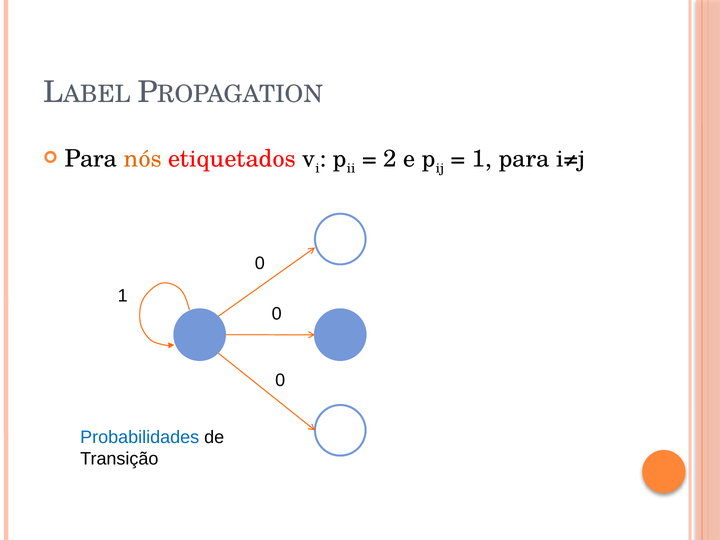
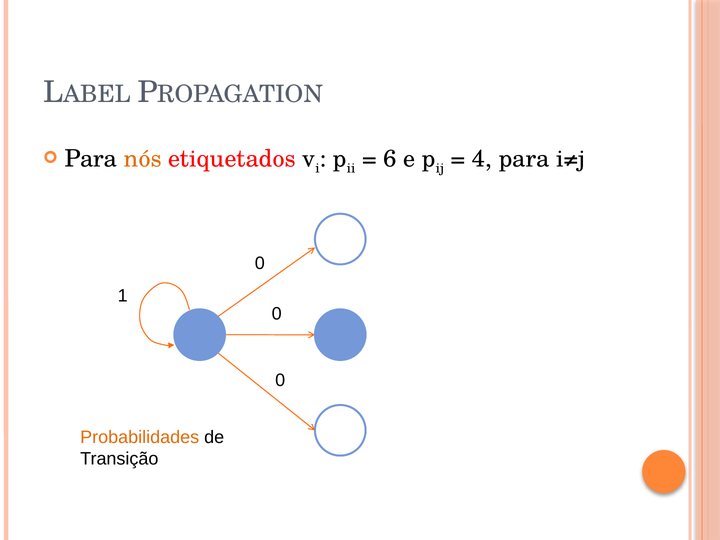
2: 2 -> 6 (390, 159)
1: 1 -> 4 (482, 159)
Probabilidades colour: blue -> orange (140, 437)
